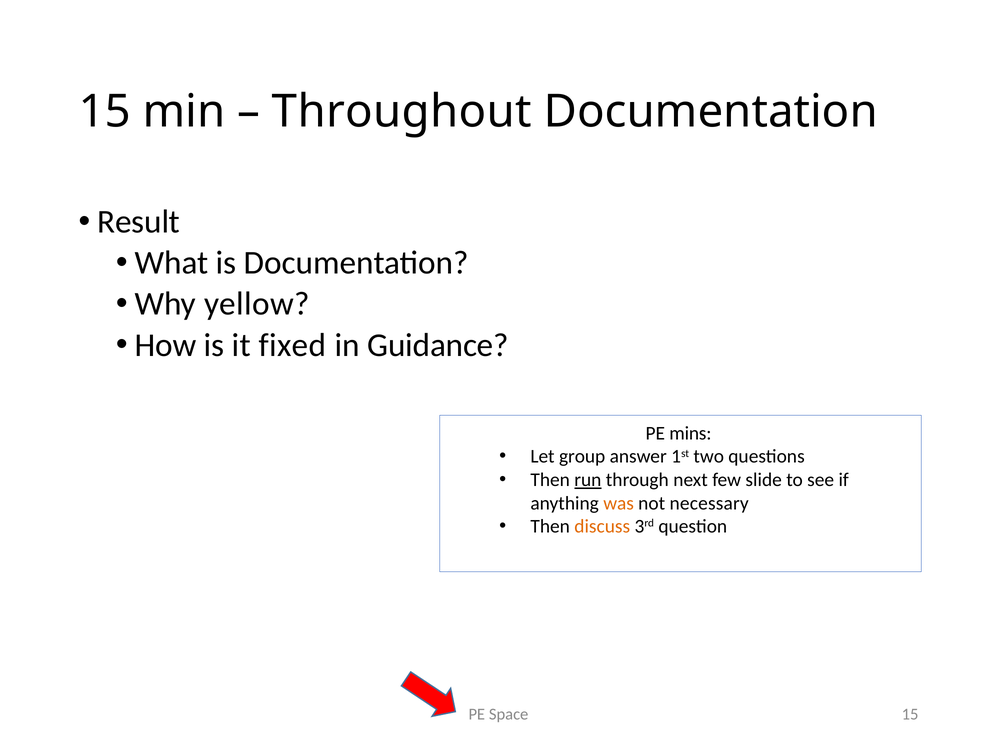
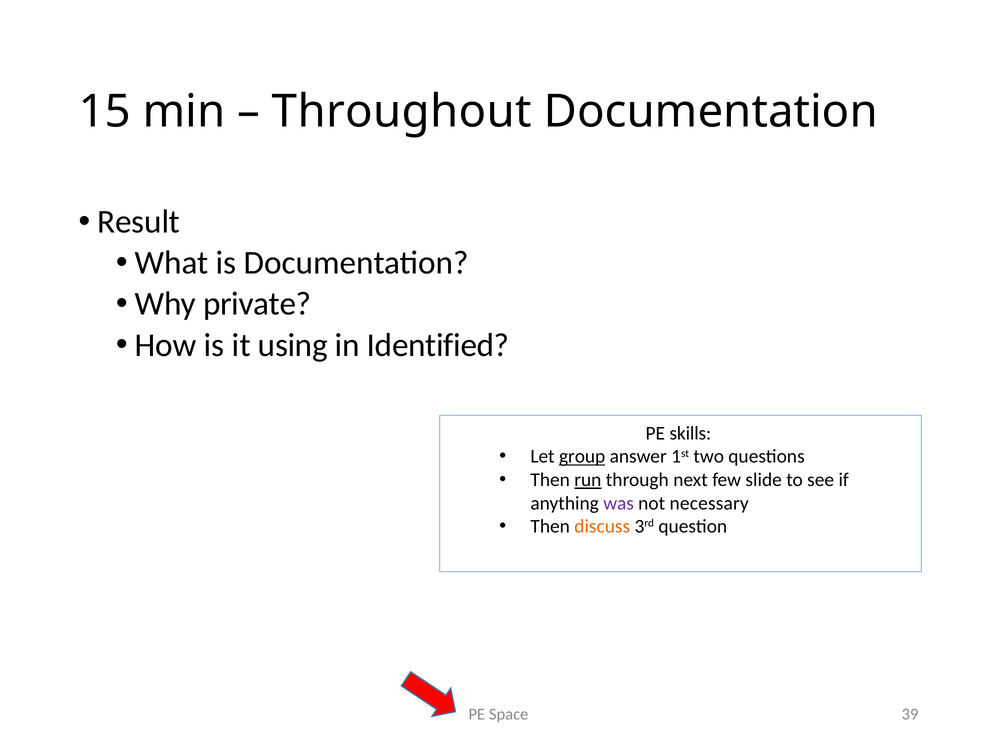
yellow: yellow -> private (257, 304)
fixed: fixed -> using (293, 345)
Guidance: Guidance -> Identified (438, 345)
mins: mins -> skills (690, 433)
group underline: none -> present (582, 456)
was colour: orange -> purple (619, 503)
Space 15: 15 -> 39 (910, 714)
